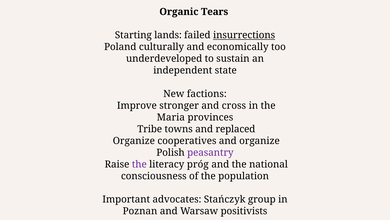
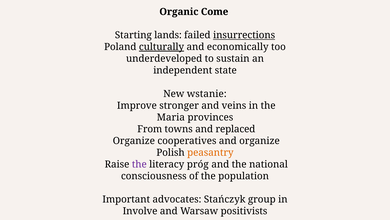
Tears: Tears -> Come (215, 12)
culturally underline: none -> present (162, 47)
factions: factions -> wstanie (207, 94)
cross: cross -> veins (234, 105)
Tribe: Tribe -> From (150, 129)
peasantry colour: purple -> orange (210, 152)
Poznan: Poznan -> Involve (140, 211)
